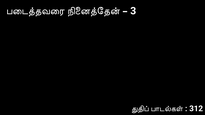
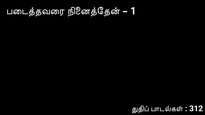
3: 3 -> 1 (133, 11)
